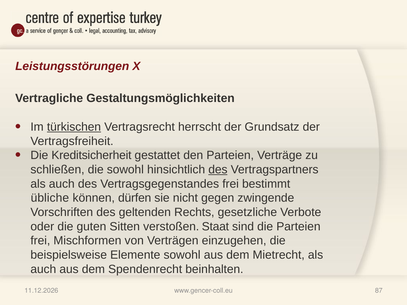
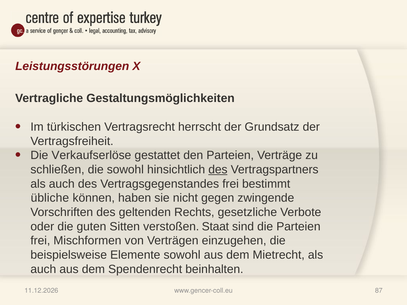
türkischen underline: present -> none (74, 127)
Kreditsicherheit: Kreditsicherheit -> Verkaufserlöse (91, 155)
dürfen: dürfen -> haben (135, 198)
